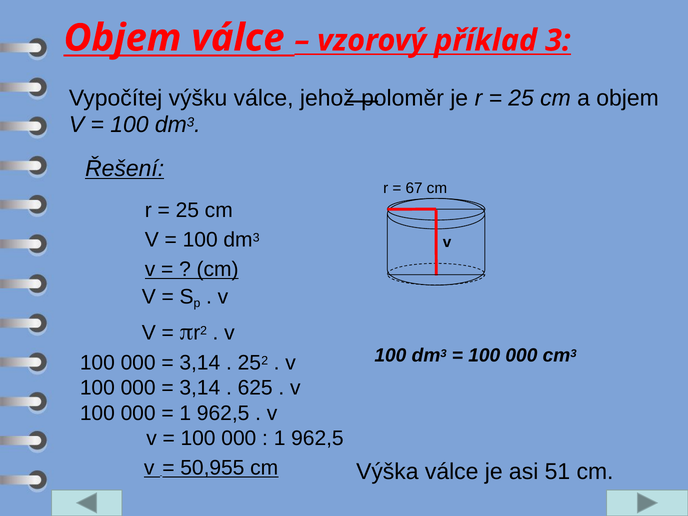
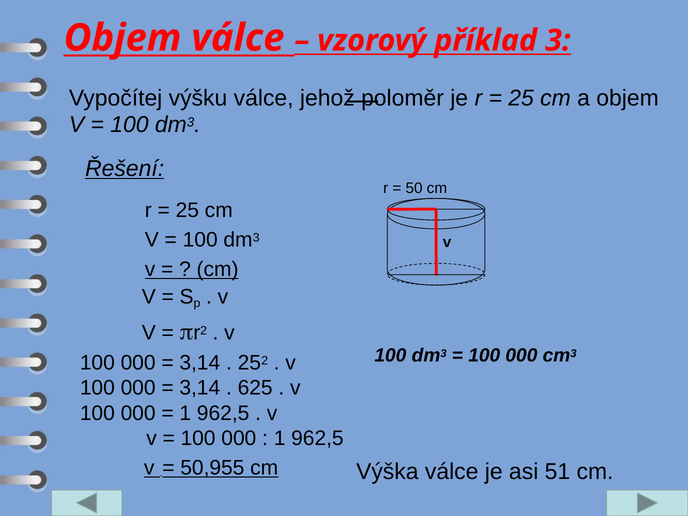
67: 67 -> 50 (414, 188)
